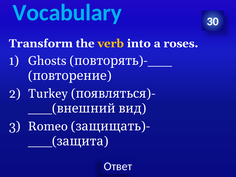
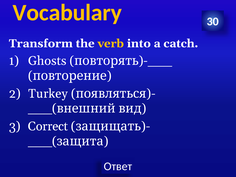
Vocabulary colour: light blue -> yellow (67, 13)
roses: roses -> catch (181, 43)
Romeo: Romeo -> Correct (48, 126)
